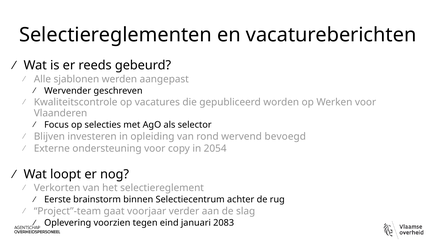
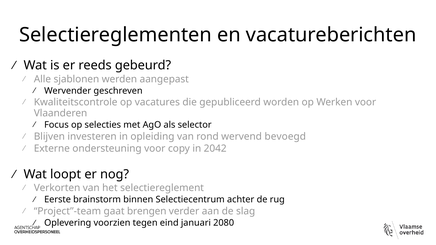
2054: 2054 -> 2042 (215, 149)
voorjaar: voorjaar -> brengen (147, 211)
2083: 2083 -> 2080 (224, 223)
